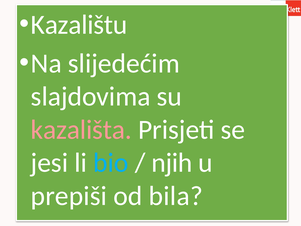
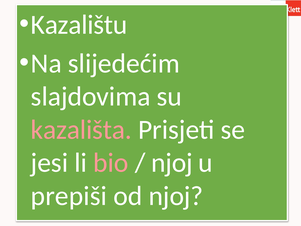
bio colour: light blue -> pink (111, 163)
njih: njih -> njoj (172, 163)
od bila: bila -> njoj (176, 196)
